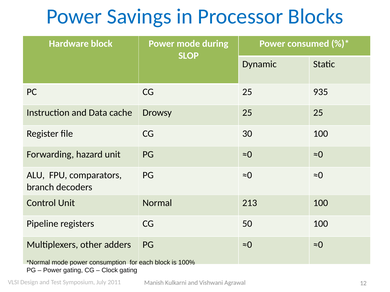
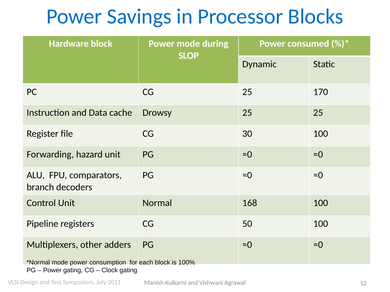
935: 935 -> 170 (321, 92)
213: 213 -> 168 (250, 203)
